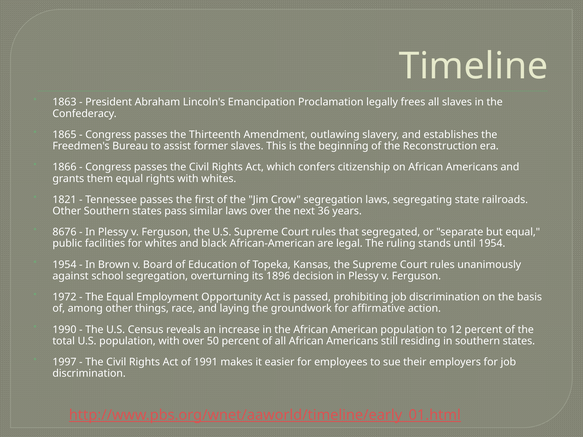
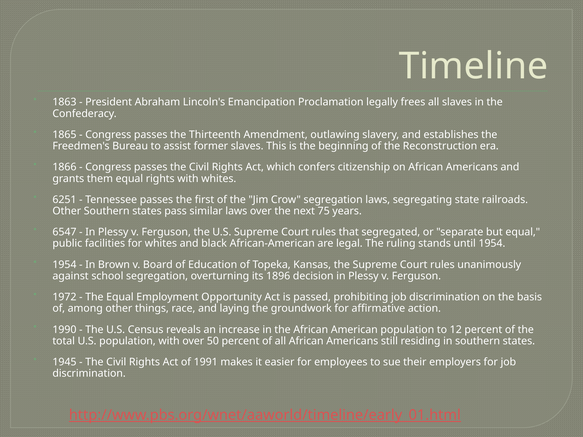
1821: 1821 -> 6251 (64, 200)
36: 36 -> 75 (324, 211)
8676: 8676 -> 6547 (64, 232)
1997: 1997 -> 1945 (64, 362)
